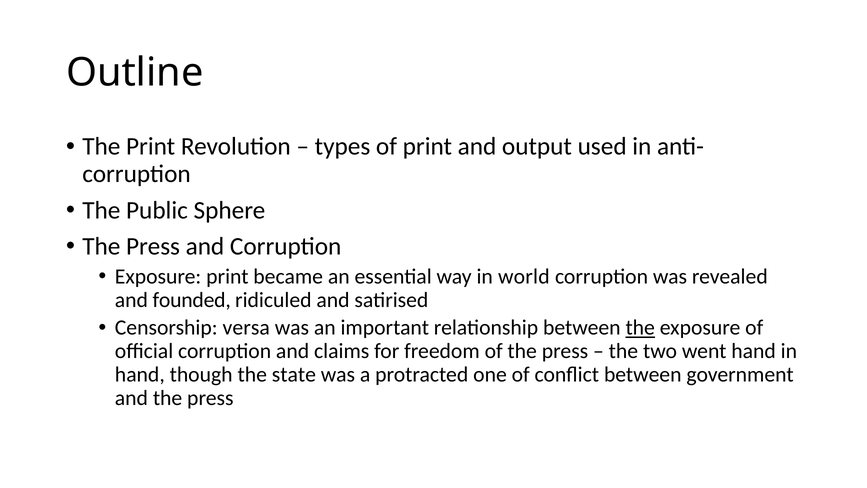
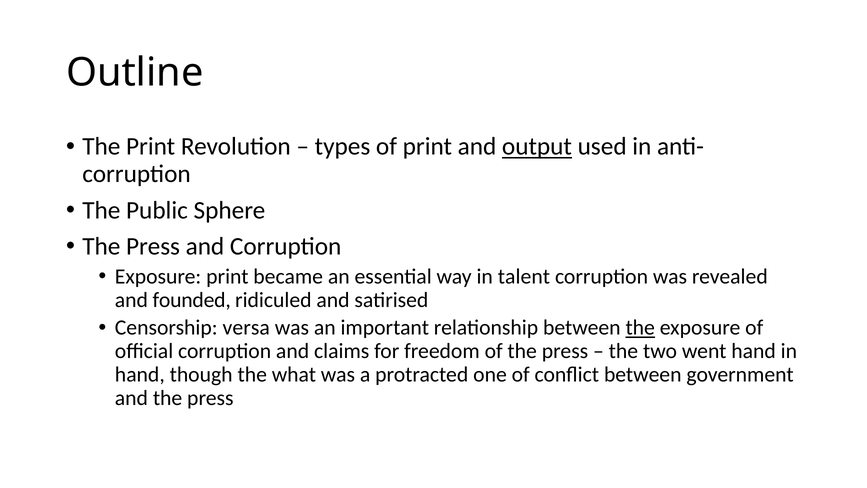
output underline: none -> present (537, 147)
world: world -> talent (524, 276)
state: state -> what (294, 374)
